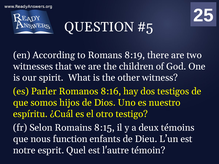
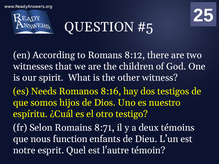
8:19: 8:19 -> 8:12 (135, 55)
Parler: Parler -> Needs (44, 92)
8:15: 8:15 -> 8:71 (104, 128)
